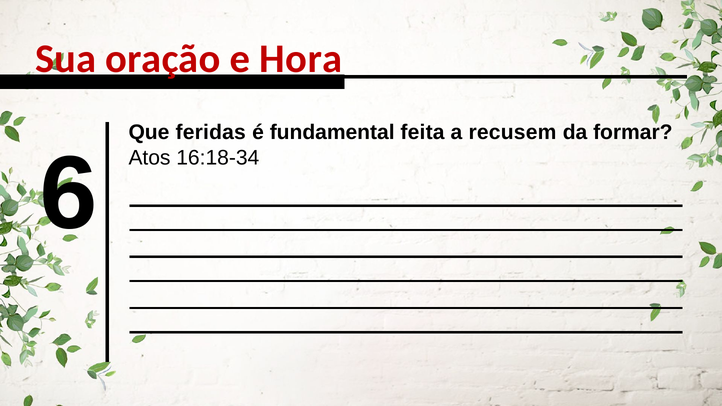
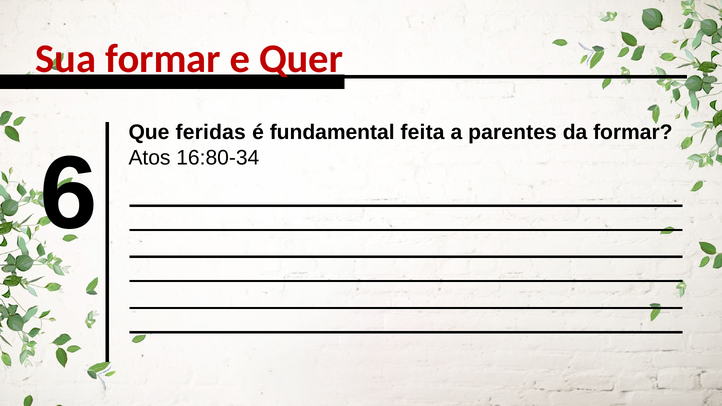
Sua oração: oração -> formar (163, 59)
Hora: Hora -> Quer (301, 59)
recusem: recusem -> parentes (512, 132)
16:18-34: 16:18-34 -> 16:80-34 (218, 158)
